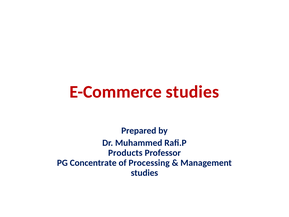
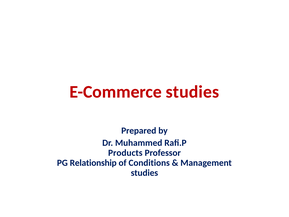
Concentrate: Concentrate -> Relationship (93, 163)
Processing: Processing -> Conditions (149, 163)
